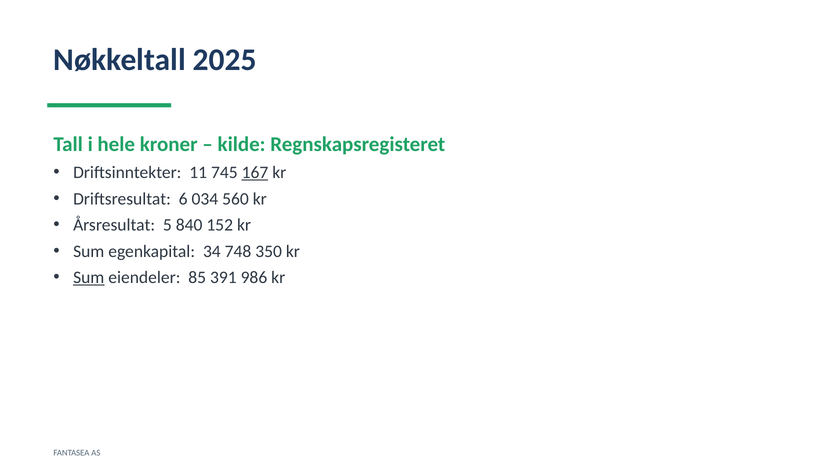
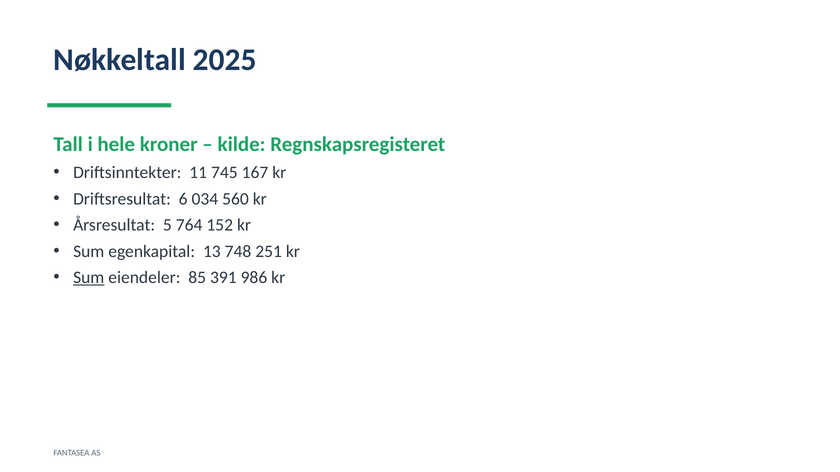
167 underline: present -> none (255, 173)
840: 840 -> 764 (189, 225)
34: 34 -> 13 (212, 252)
350: 350 -> 251 (269, 252)
